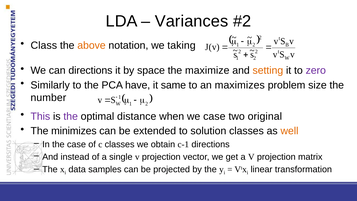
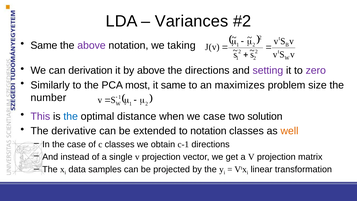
Class: Class -> Same (44, 45)
above colour: orange -> purple (91, 45)
can directions: directions -> derivation (90, 70)
by space: space -> above (151, 70)
the maximize: maximize -> directions (207, 70)
setting colour: orange -> purple (268, 70)
have: have -> most (138, 85)
the colour: purple -> blue (71, 116)
original: original -> solution (265, 116)
minimizes: minimizes -> derivative (74, 131)
to solution: solution -> notation (208, 131)
